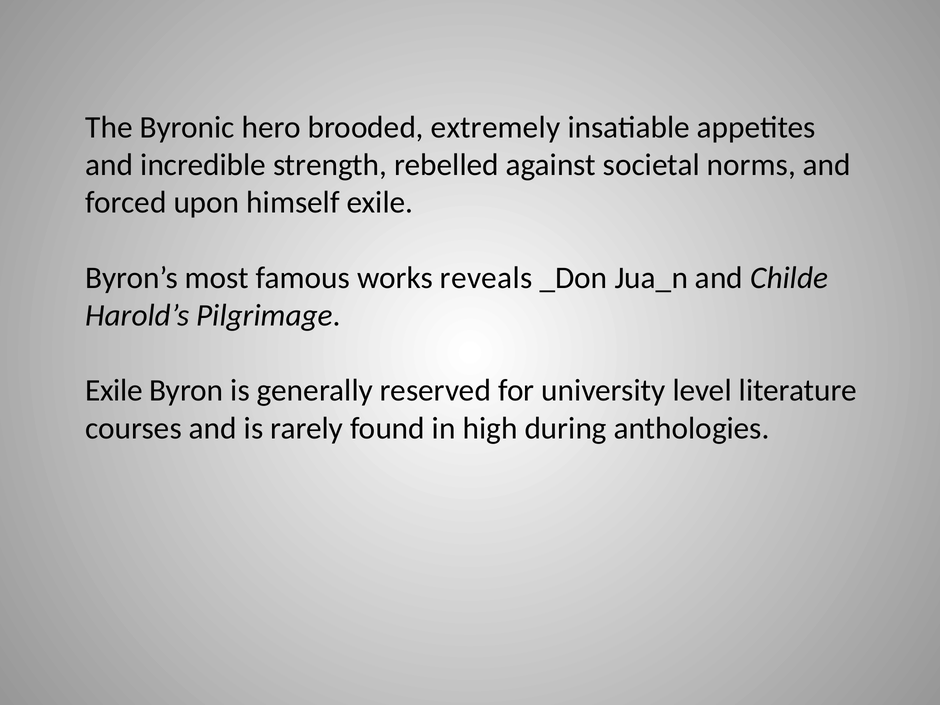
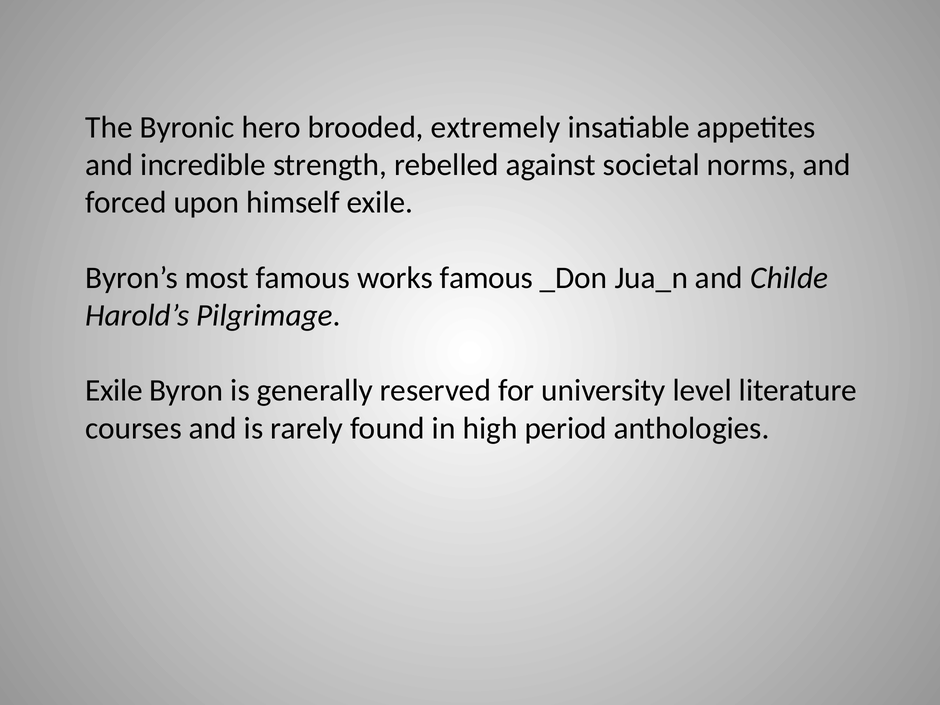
works reveals: reveals -> famous (486, 278)
during: during -> period (566, 428)
